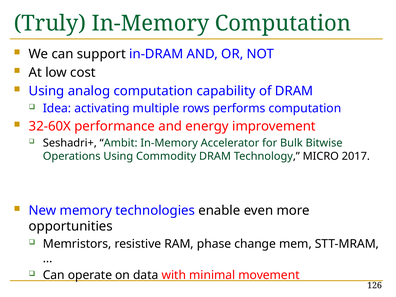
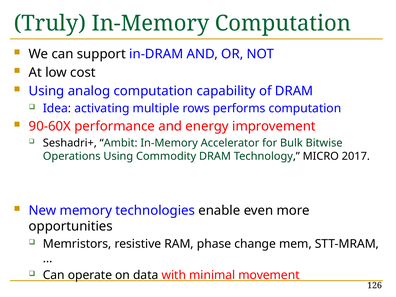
32-60X: 32-60X -> 90-60X (50, 126)
